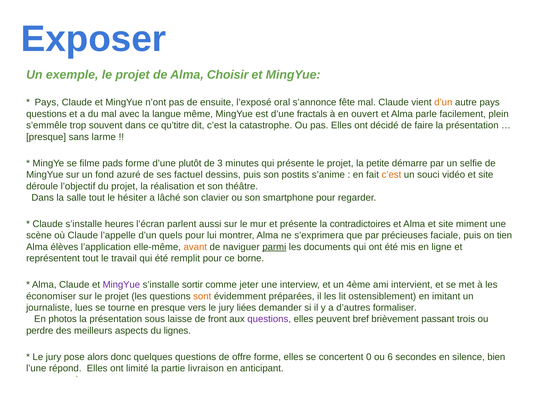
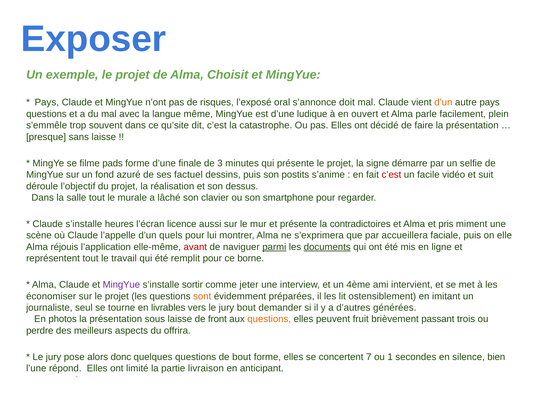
Choisir: Choisir -> Choisit (228, 75)
ensuite: ensuite -> risques (217, 102)
fête: fête -> doit (347, 102)
fractals: fractals -> ludique (312, 114)
qu’titre: qu’titre -> qu’site (175, 125)
sans larme: larme -> laisse (104, 137)
plutôt: plutôt -> finale (190, 163)
petite: petite -> signe (378, 163)
c’est colour: orange -> red (391, 174)
souci: souci -> facile (428, 174)
vidéo et site: site -> suit (486, 174)
théâtre: théâtre -> dessus (242, 186)
hésiter: hésiter -> murale (132, 197)
parlent: parlent -> licence (182, 224)
Alma et site: site -> pris (446, 224)
précieuses: précieuses -> accueillera (405, 235)
tien: tien -> elle (504, 235)
élèves: élèves -> réjouis (64, 247)
avant colour: orange -> red (195, 247)
documents underline: none -> present (327, 247)
lues: lues -> seul (84, 307)
en presque: presque -> livrables (168, 307)
jury liées: liées -> bout (246, 307)
formaliser: formaliser -> générées (395, 307)
questions colour: purple -> orange (269, 319)
bref: bref -> fruit (361, 319)
lignes: lignes -> offrira (177, 330)
de offre: offre -> bout (242, 356)
0: 0 -> 7 (369, 356)
6: 6 -> 1 (390, 356)
